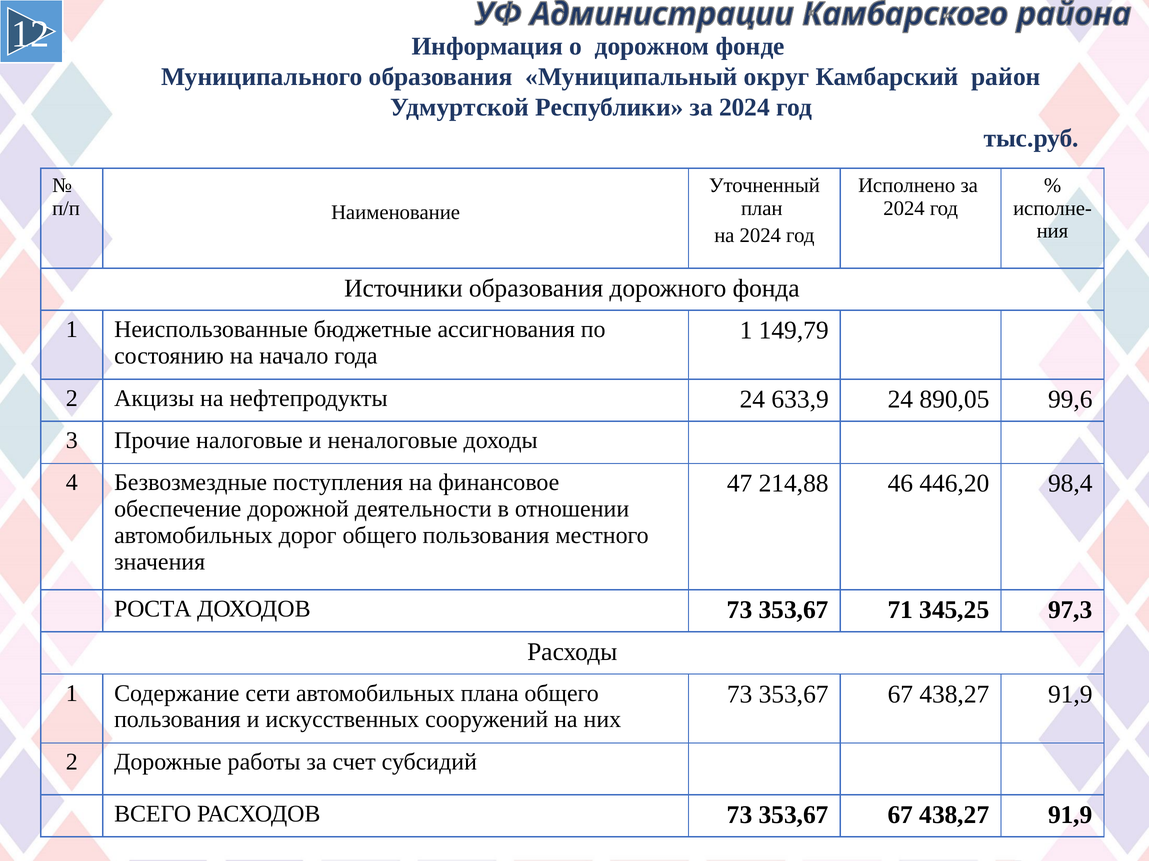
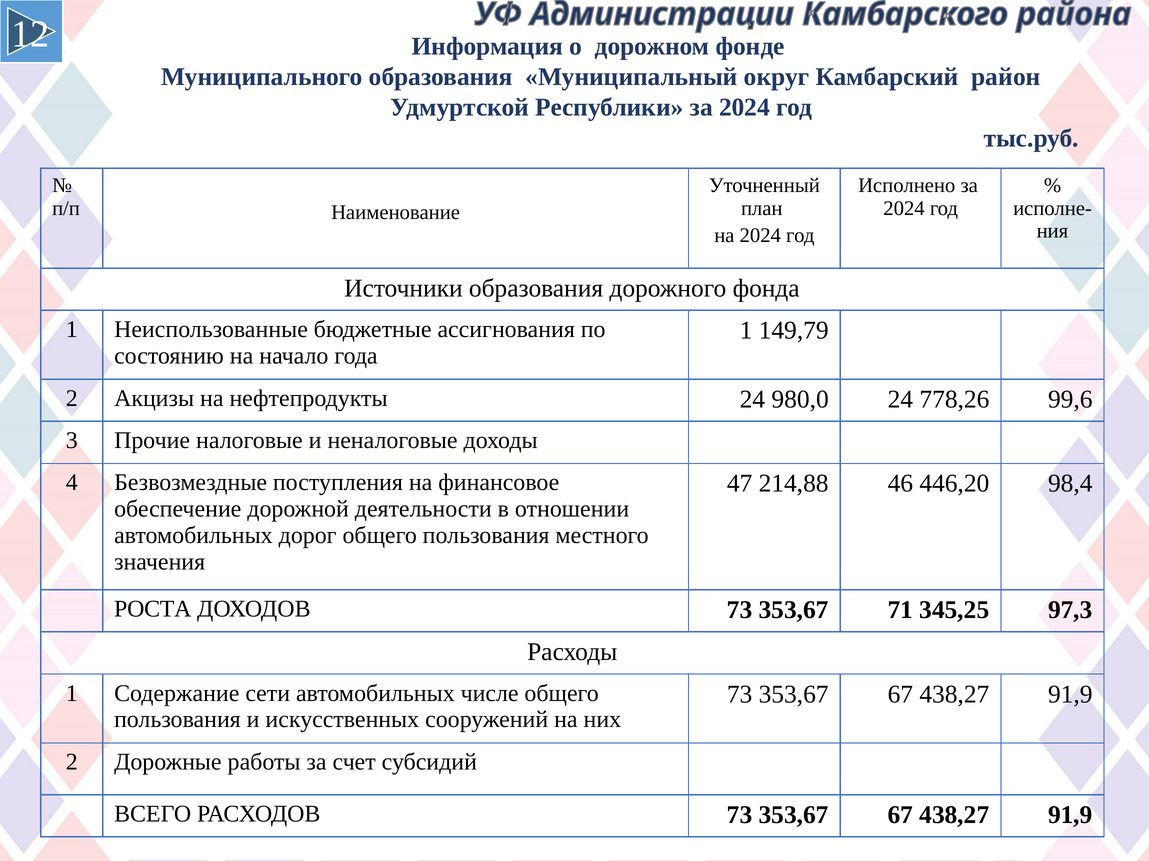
633,9: 633,9 -> 980,0 (800, 400)
890,05: 890,05 -> 778,26 (954, 400)
плана: плана -> числе (490, 694)
